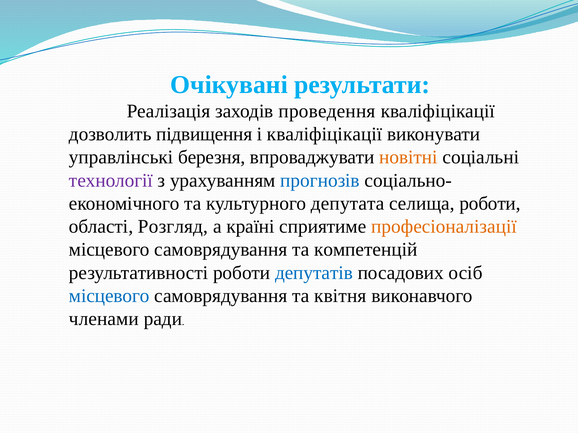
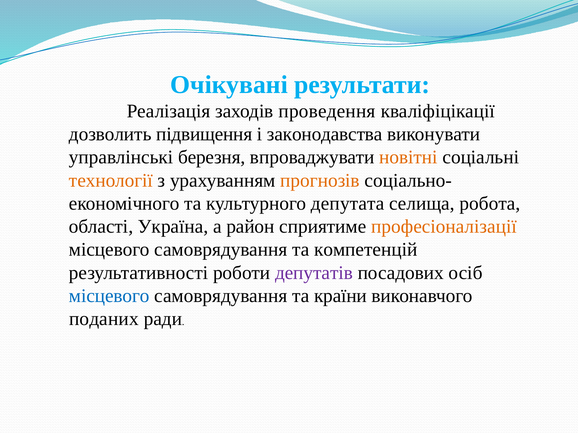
і кваліфіцікації: кваліфіцікації -> законодавства (325, 134)
технології colour: purple -> orange (111, 181)
прогнозів colour: blue -> orange (320, 181)
селища роботи: роботи -> робота (490, 204)
Розгляд: Розгляд -> Україна (173, 227)
країні: країні -> район (250, 227)
депутатів colour: blue -> purple (314, 273)
квітня: квітня -> країни (340, 296)
членами: членами -> поданих (104, 319)
